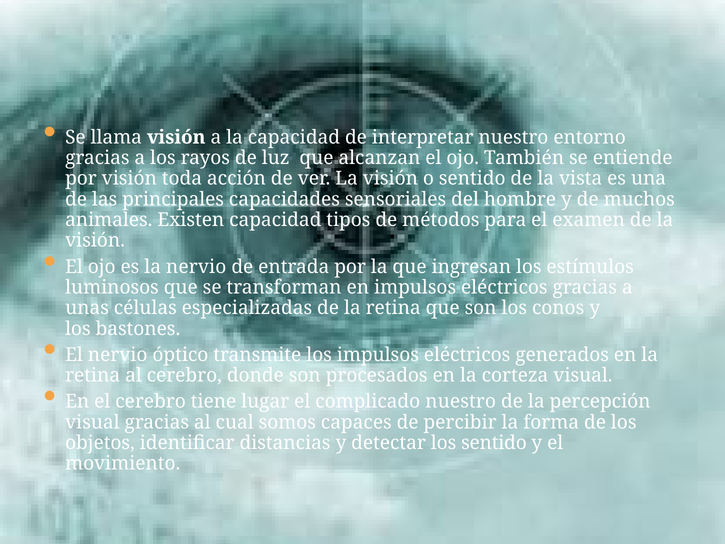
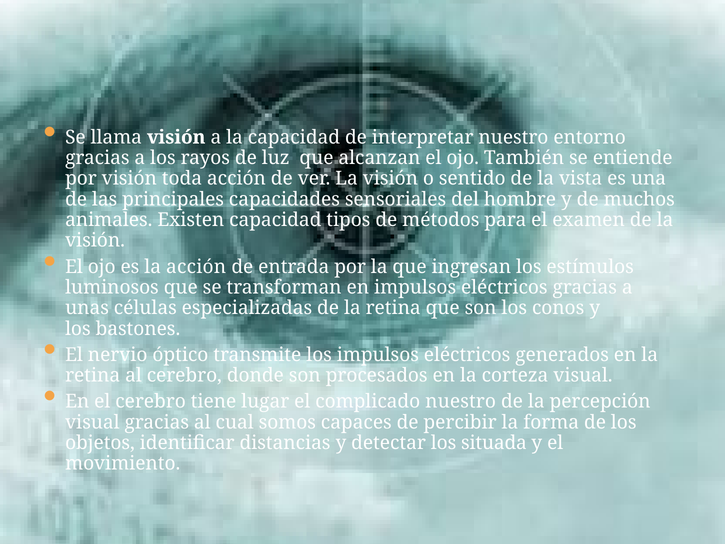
la nervio: nervio -> acción (196, 267)
los sentido: sentido -> situada (494, 443)
